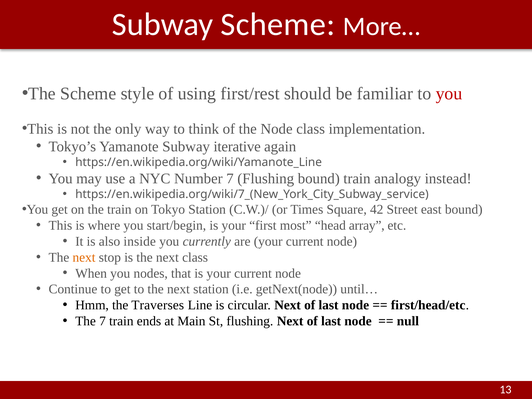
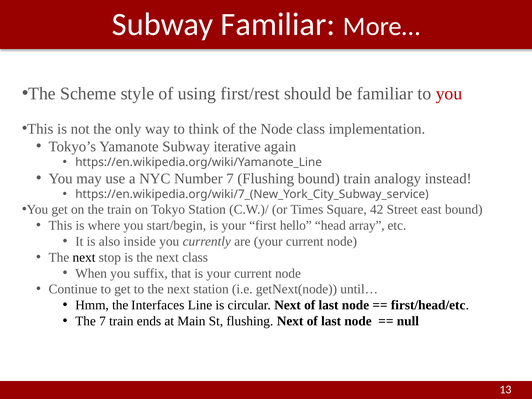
Subway Scheme: Scheme -> Familiar (278, 25)
most: most -> hello (296, 225)
next colour: orange -> black (84, 257)
nodes: nodes -> suffix (151, 273)
Traverses: Traverses -> Interfaces (158, 305)
